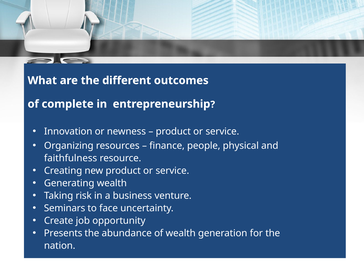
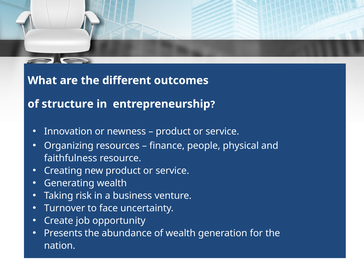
complete: complete -> structure (68, 104)
Seminars: Seminars -> Turnover (65, 208)
